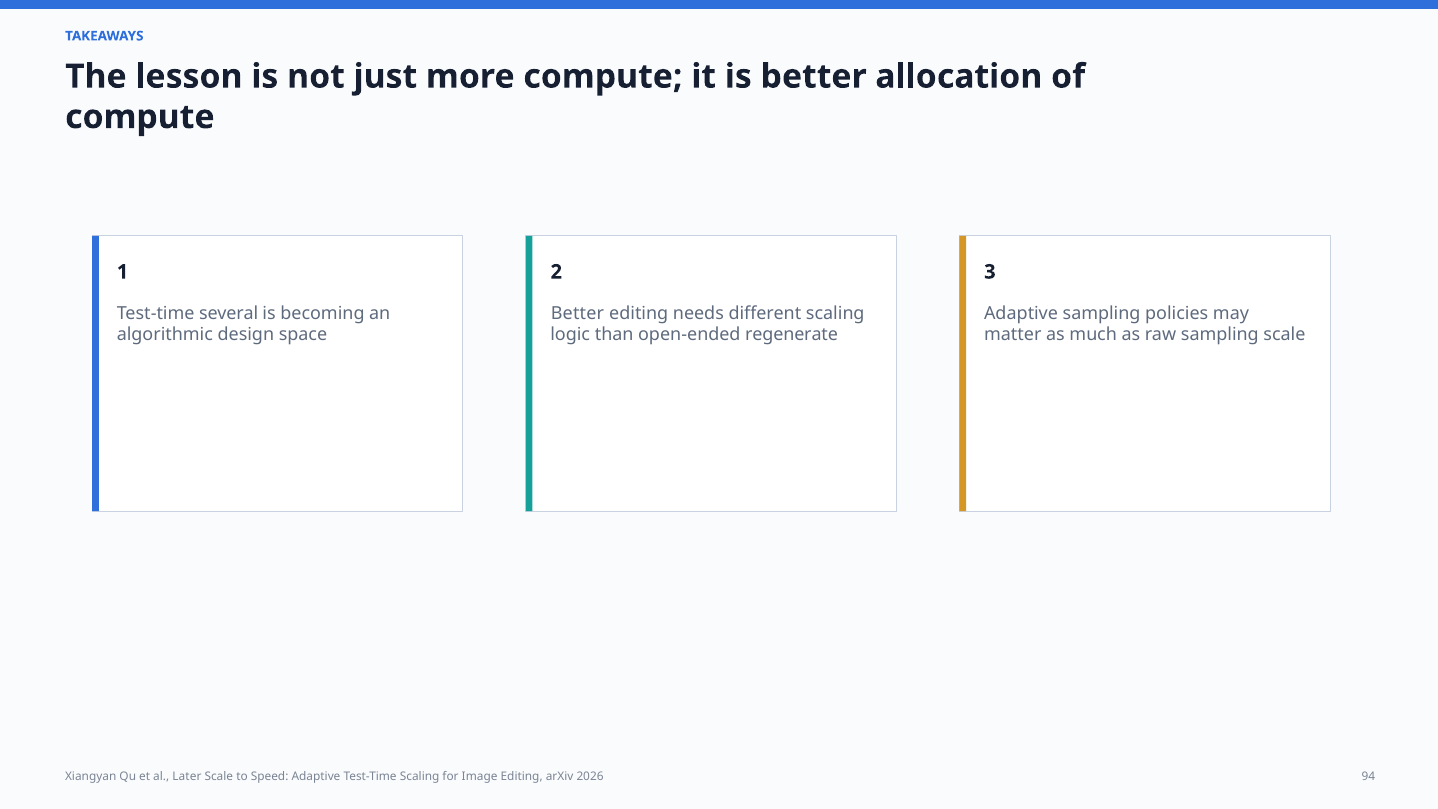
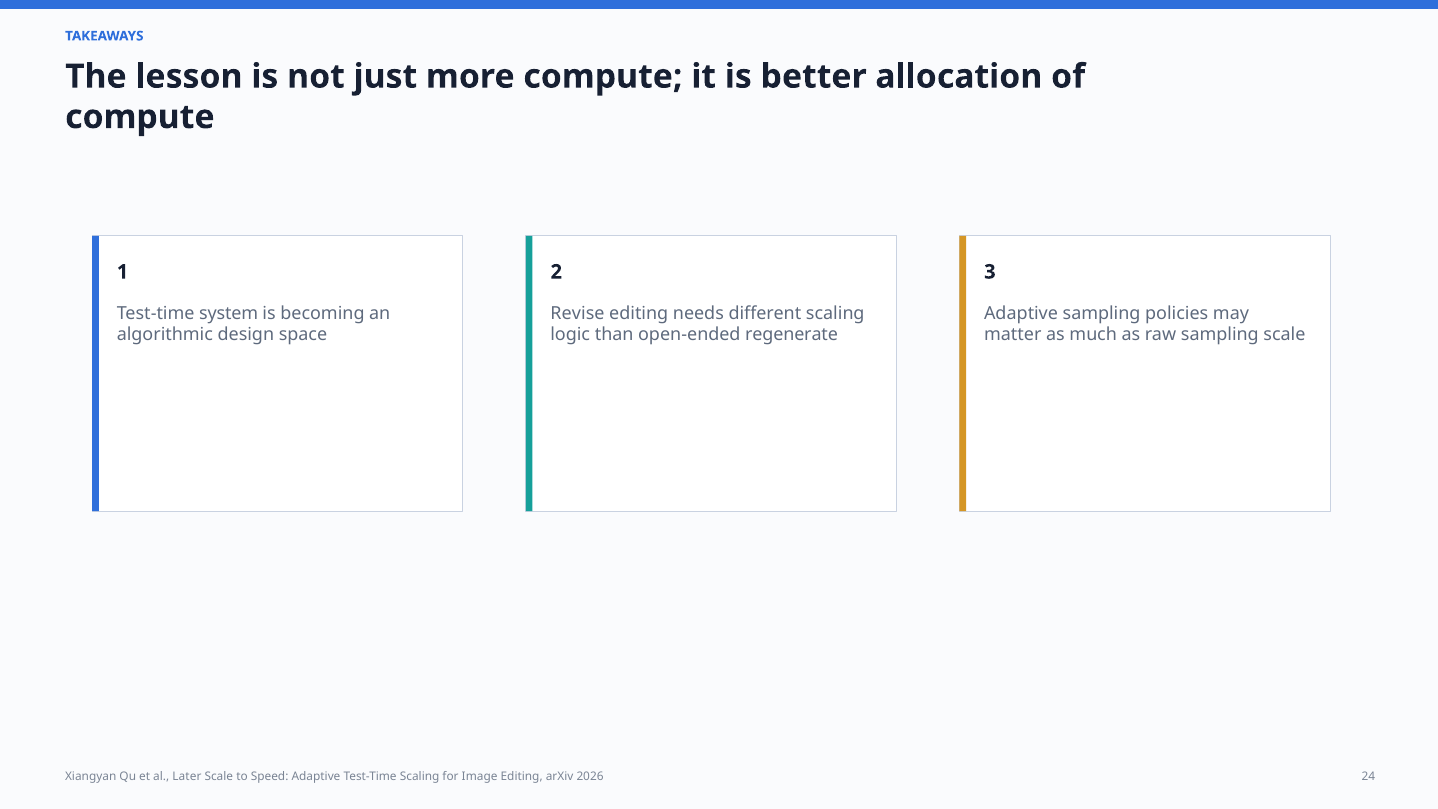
several: several -> system (229, 313)
Better: Better -> Revise (578, 313)
94: 94 -> 24 (1368, 776)
